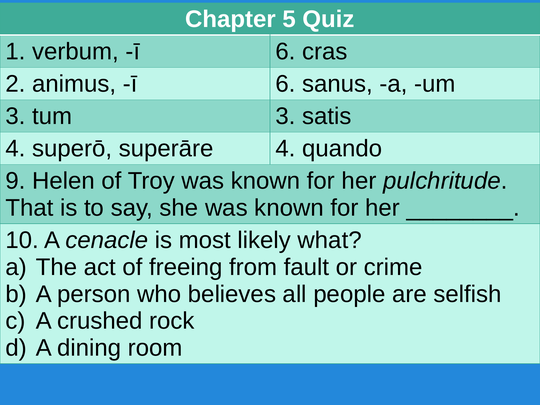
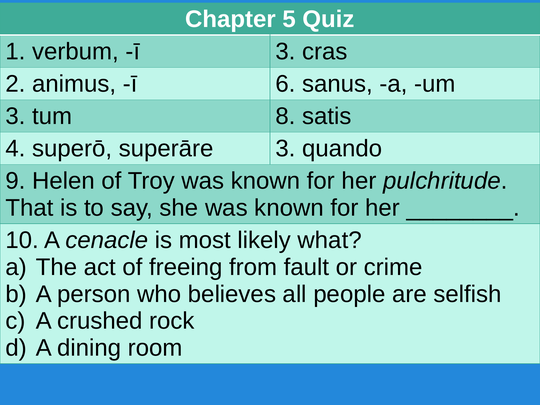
verbum ī 6: 6 -> 3 (285, 52)
tum 3: 3 -> 8 (285, 116)
superāre 4: 4 -> 3 (285, 149)
